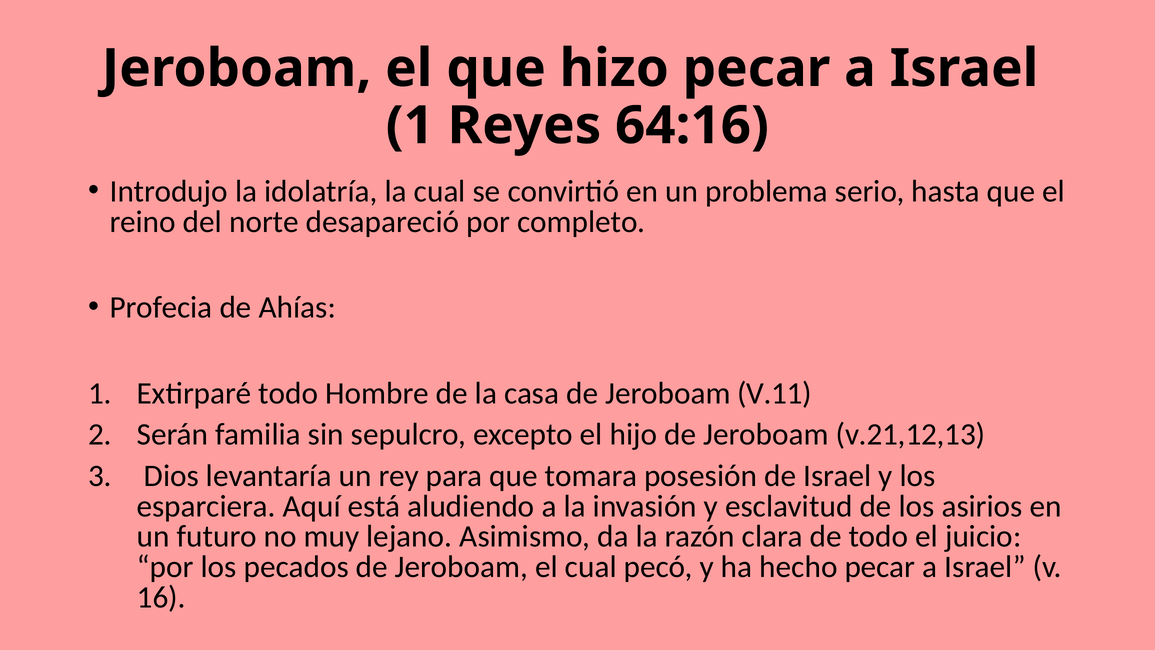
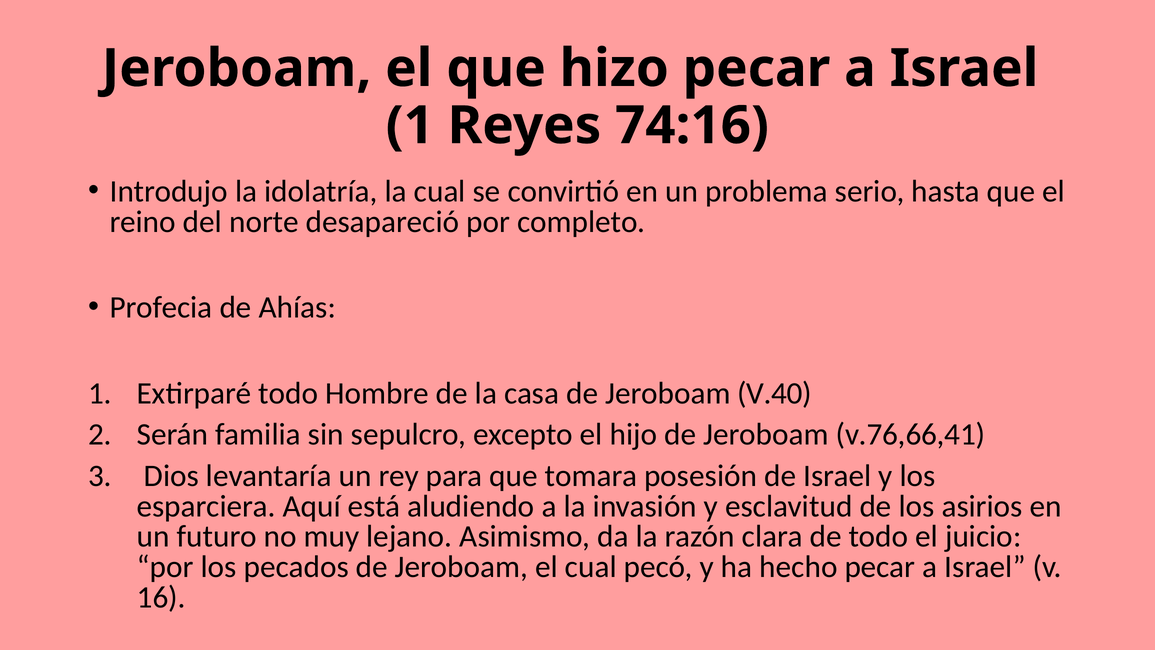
64:16: 64:16 -> 74:16 (692, 126)
V.11: V.11 -> V.40 (775, 393)
v.21,12,13: v.21,12,13 -> v.76,66,41 (910, 434)
